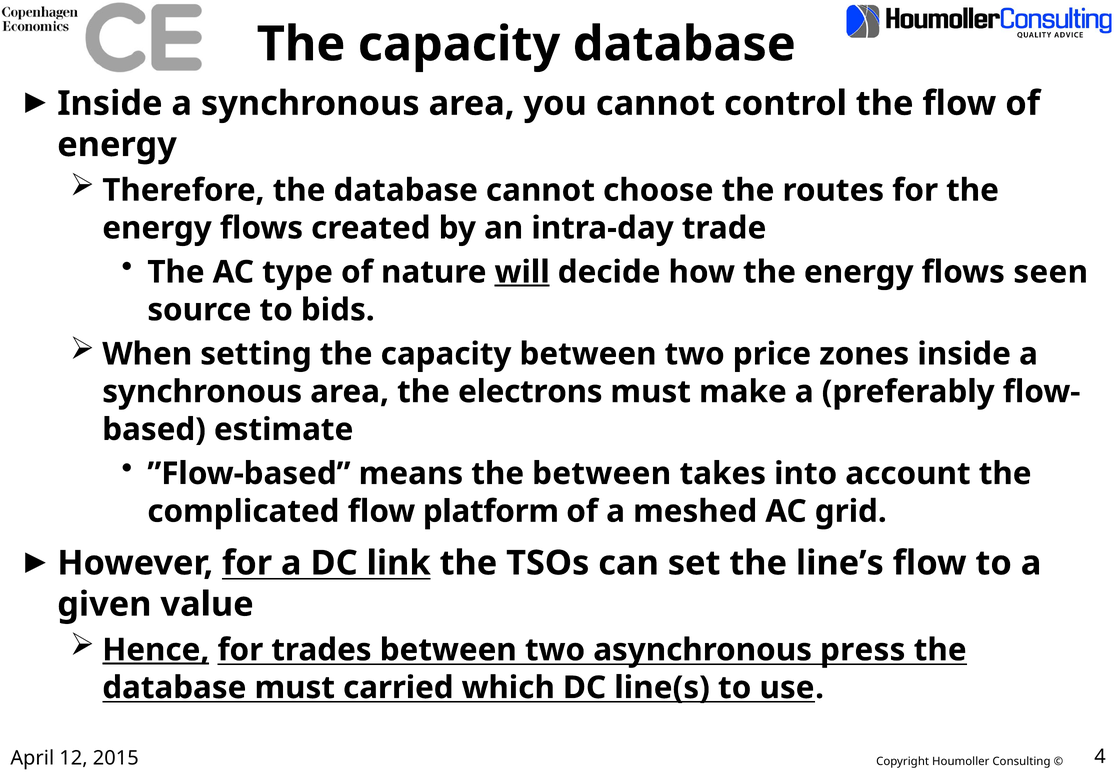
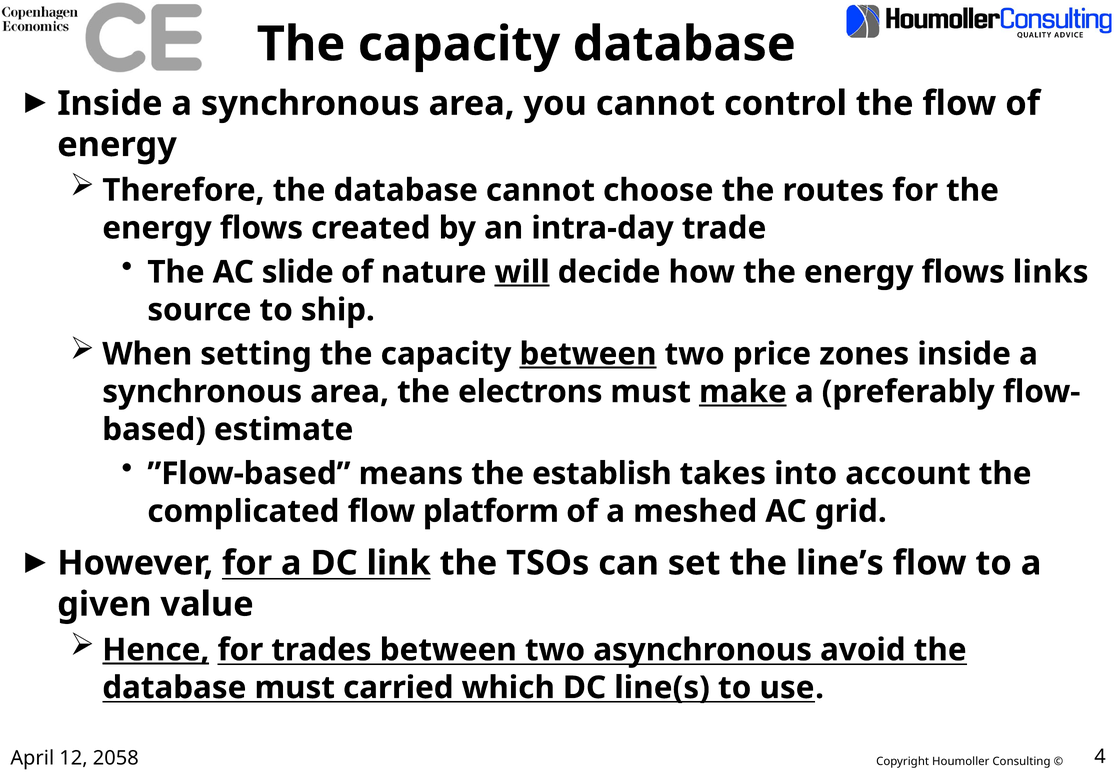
type: type -> slide (298, 272)
seen: seen -> links (1051, 272)
bids: bids -> ship (338, 310)
between underline: none -> present (588, 354)
make underline: none -> present (743, 392)
the between: between -> establish (602, 473)
press: press -> avoid (863, 650)
2015: 2015 -> 2058 (116, 758)
